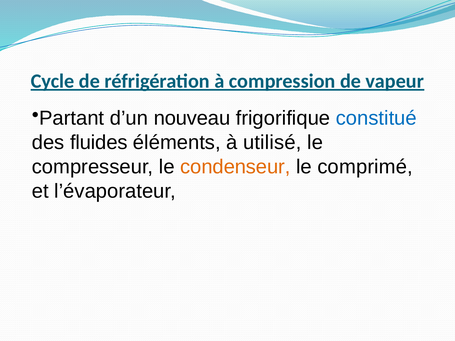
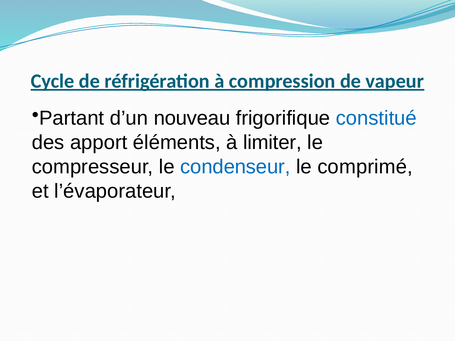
fluides: fluides -> apport (99, 143)
utilisé: utilisé -> limiter (272, 143)
condenseur colour: orange -> blue (235, 167)
